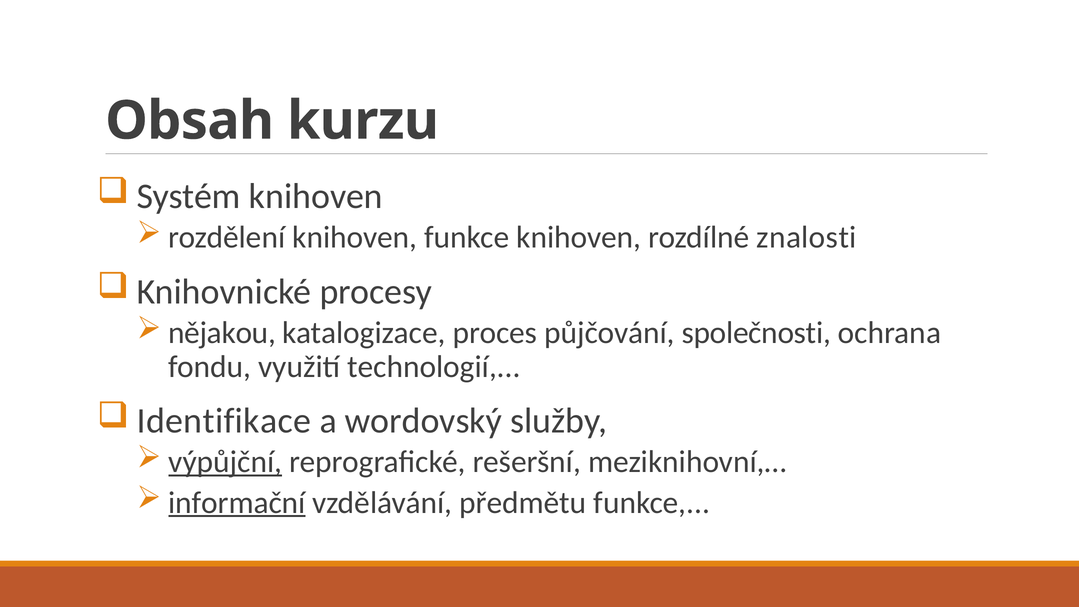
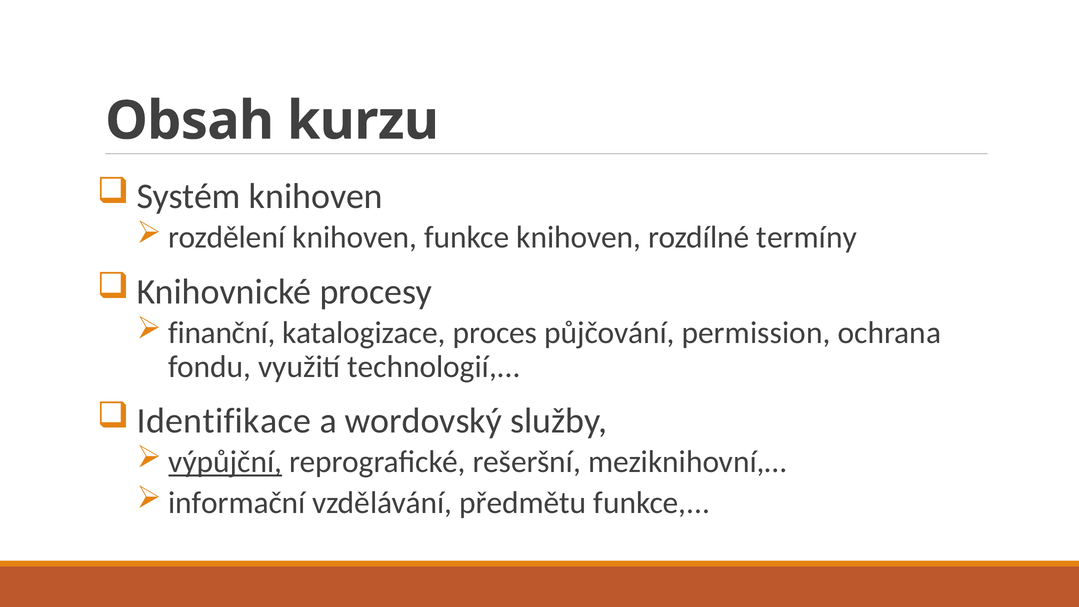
znalosti: znalosti -> termíny (807, 237)
nějakou: nějakou -> finanční (222, 333)
společnosti: společnosti -> permission (756, 333)
informační underline: present -> none (237, 503)
